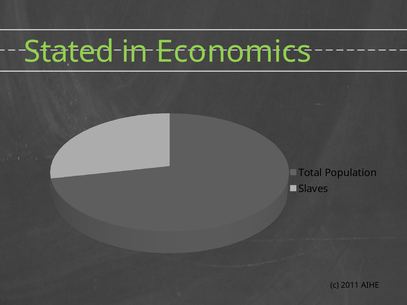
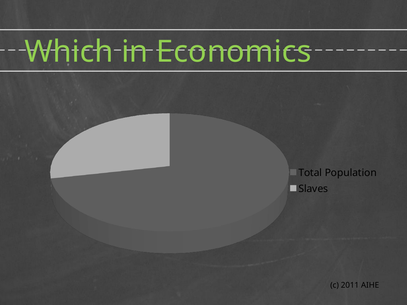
Stated: Stated -> Which (69, 52)
